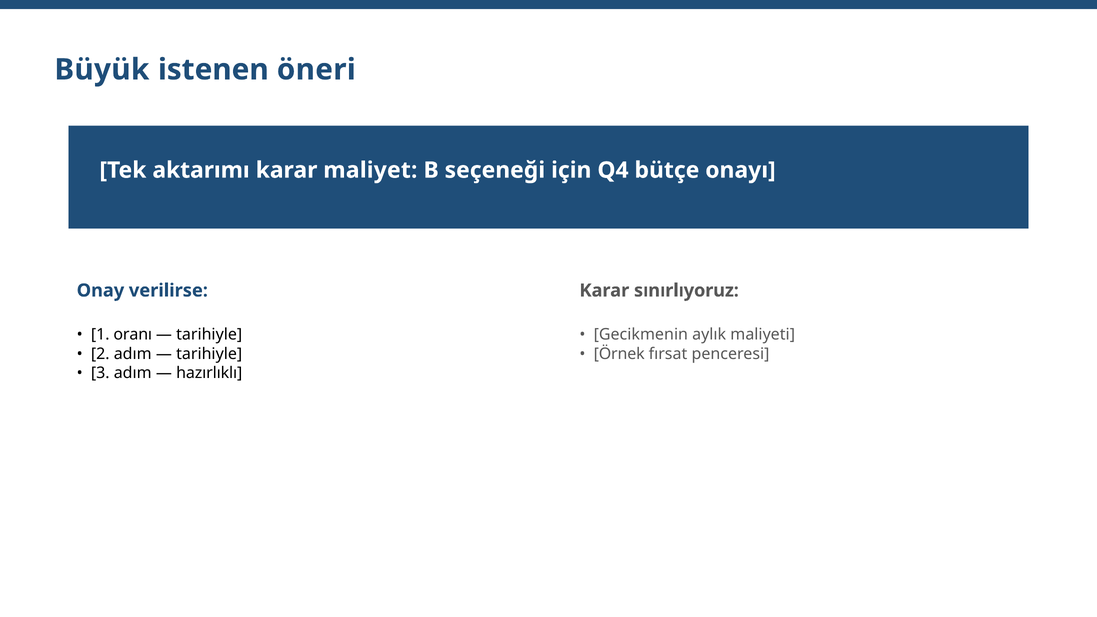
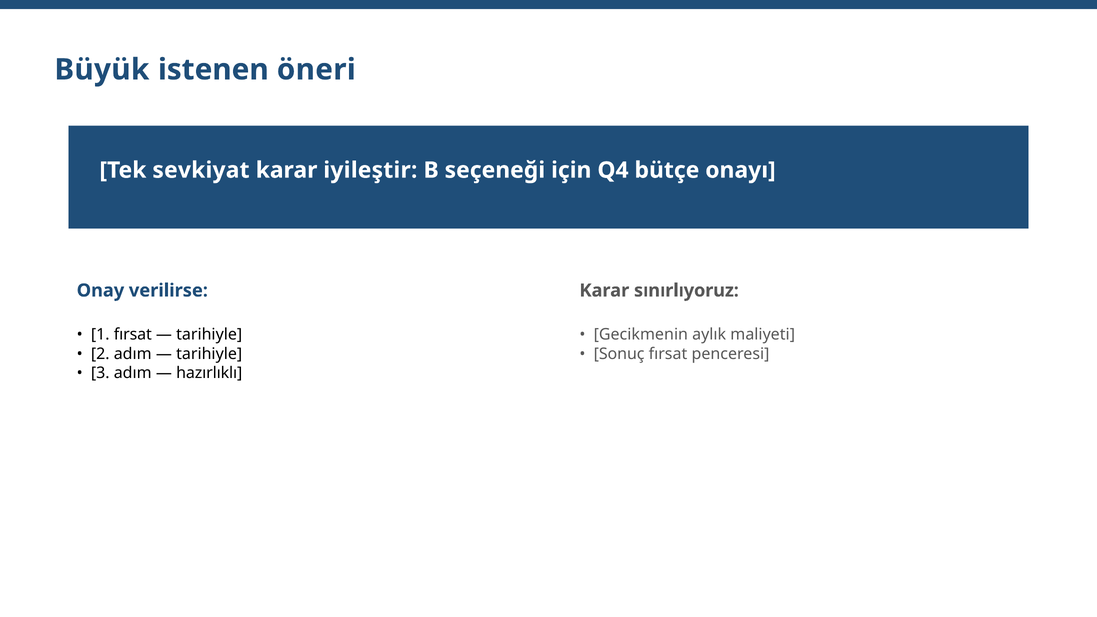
aktarımı: aktarımı -> sevkiyat (201, 170)
maliyet: maliyet -> iyileştir (370, 170)
1 oranı: oranı -> fırsat (133, 335)
Örnek: Örnek -> Sonuç (619, 354)
